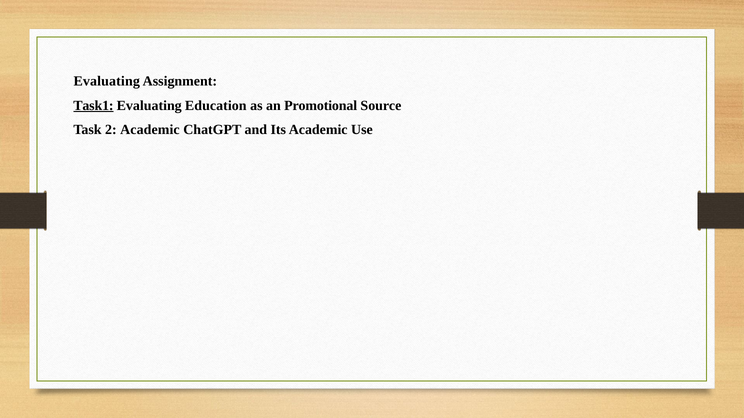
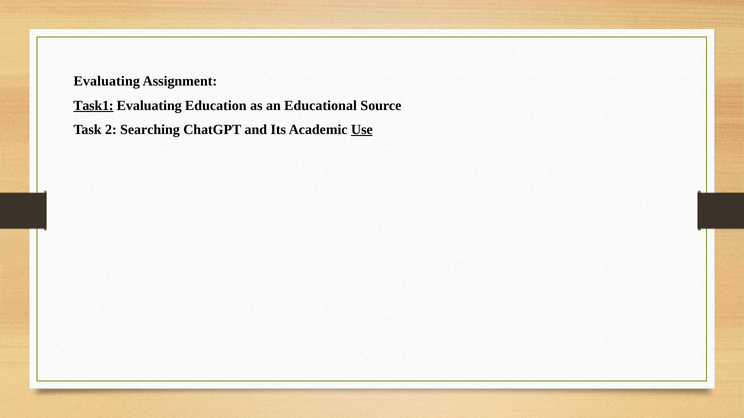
Promotional: Promotional -> Educational (321, 106)
2 Academic: Academic -> Searching (150, 130)
Use underline: none -> present (362, 130)
